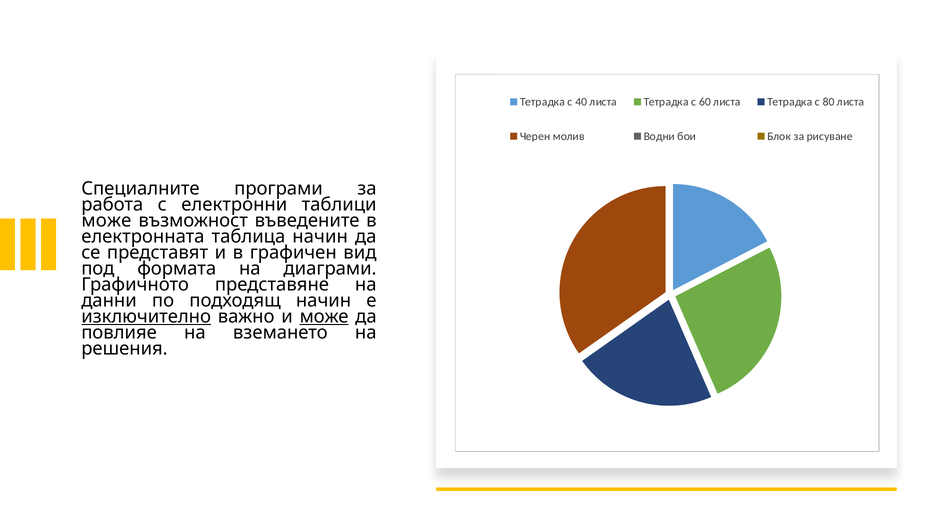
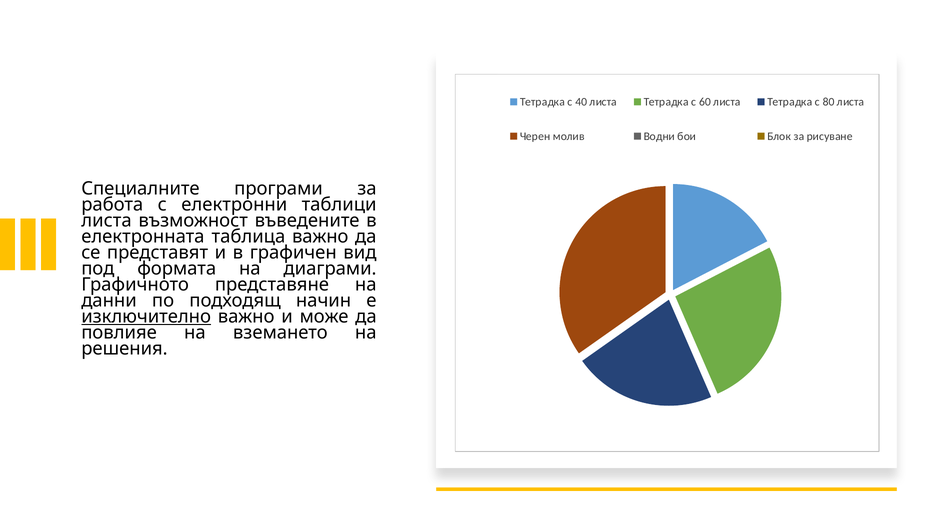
може: може -> листа (107, 221)
таблица начин: начин -> важно (320, 237)
може underline: present -> none (324, 317)
